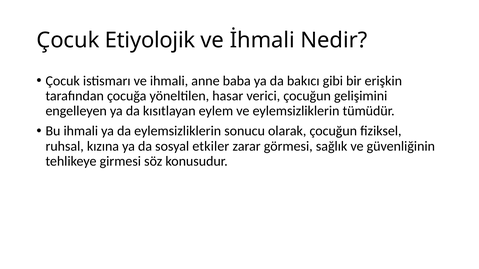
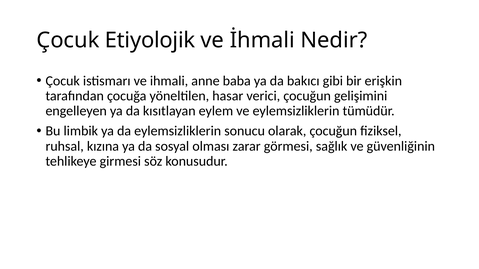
Bu ihmali: ihmali -> limbik (81, 131)
etkiler: etkiler -> olması (211, 146)
